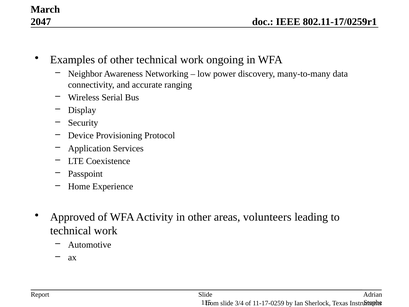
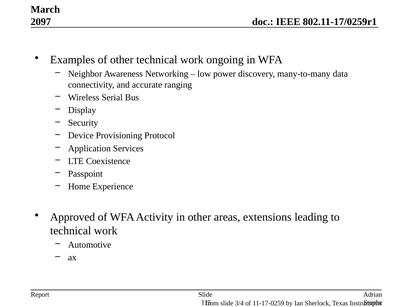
2047: 2047 -> 2097 (41, 22)
volunteers: volunteers -> extensions (267, 217)
